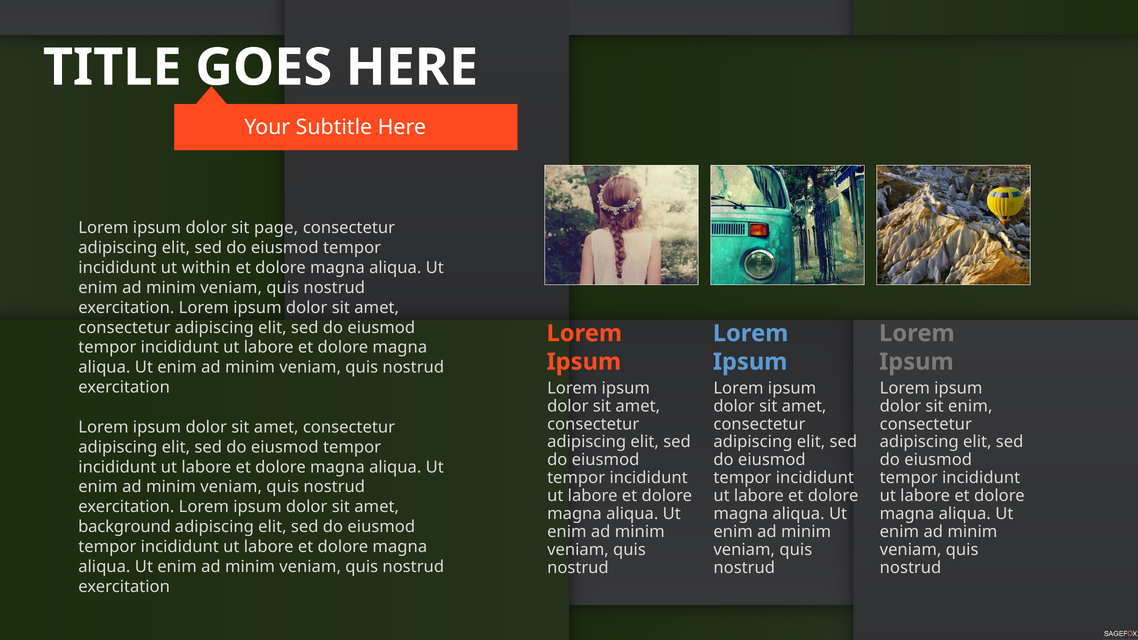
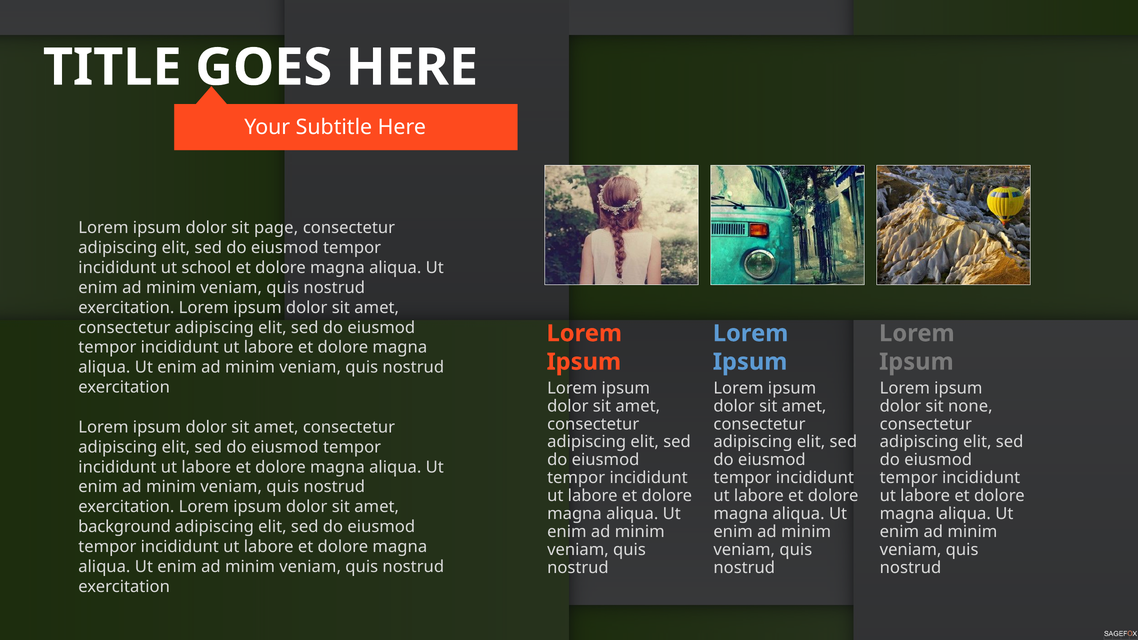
within: within -> school (206, 268)
sit enim: enim -> none (970, 406)
